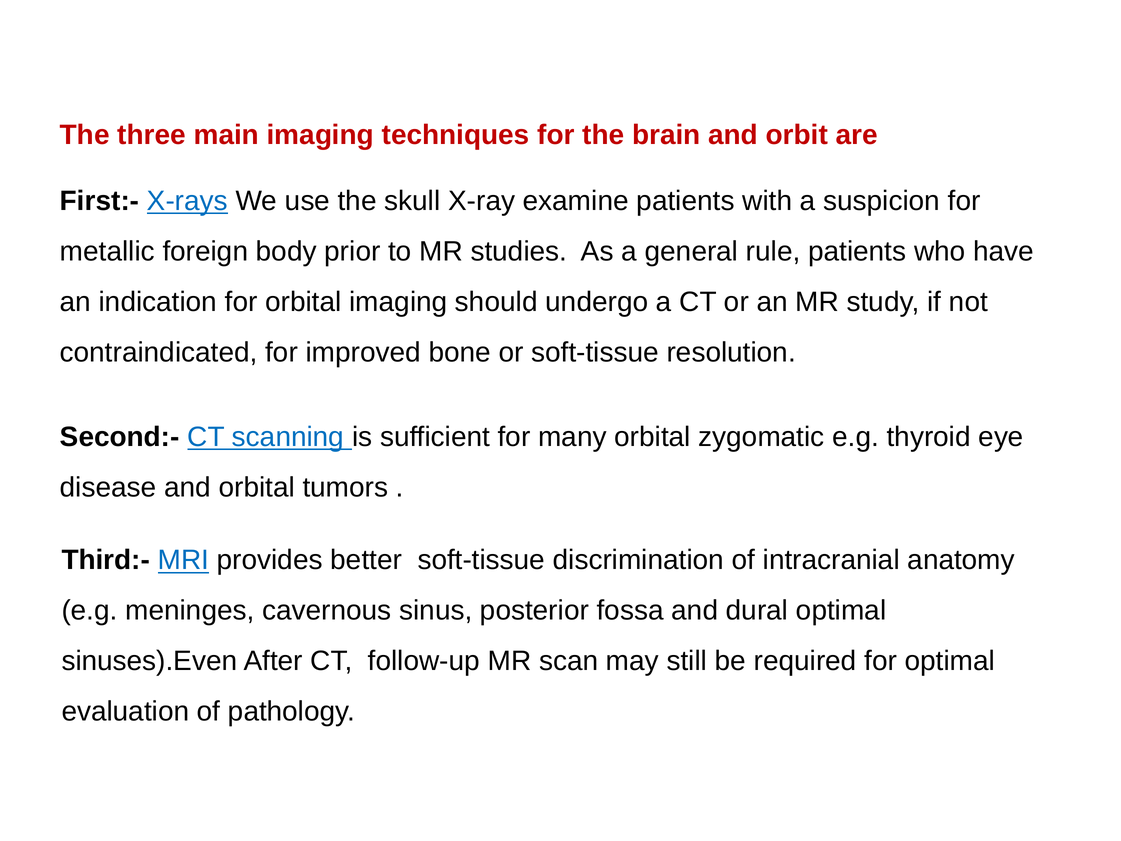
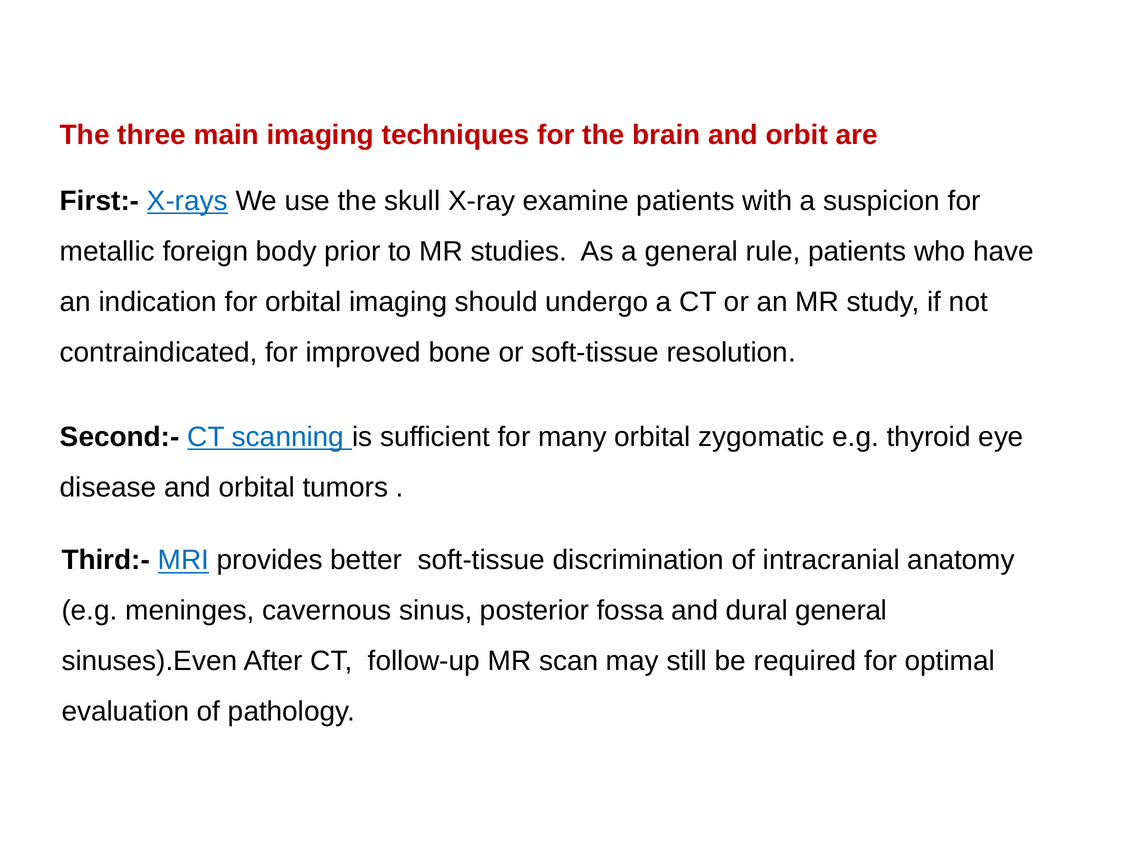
dural optimal: optimal -> general (841, 610)
